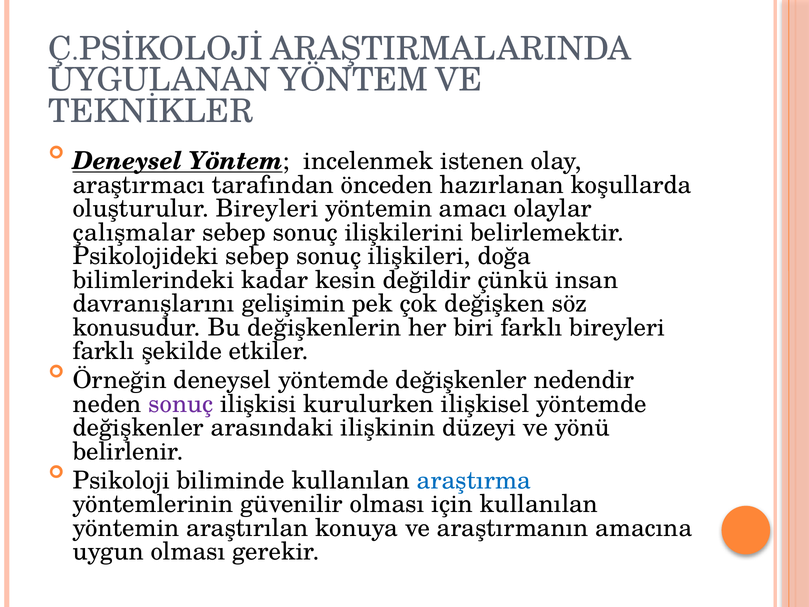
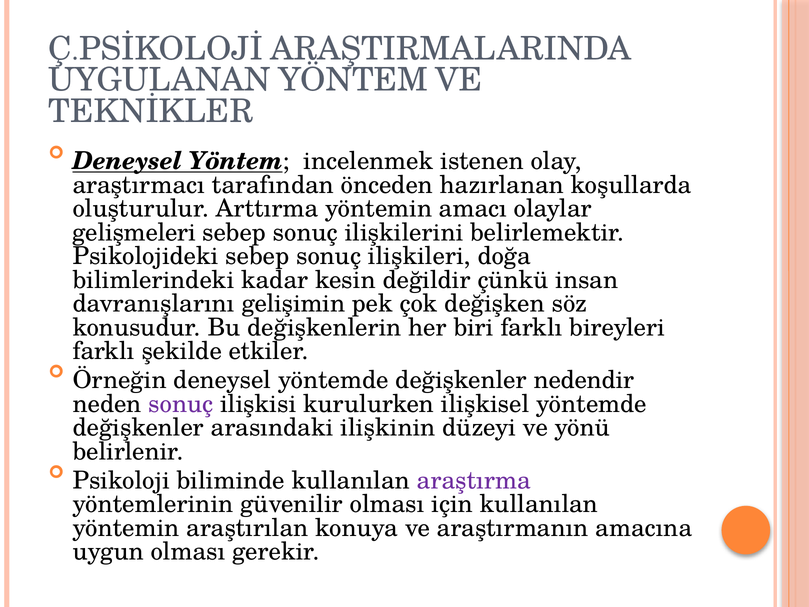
oluşturulur Bireyleri: Bireyleri -> Arttırma (267, 209)
çalışmalar: çalışmalar -> gelişmeleri (134, 232)
araştırma colour: blue -> purple (474, 480)
